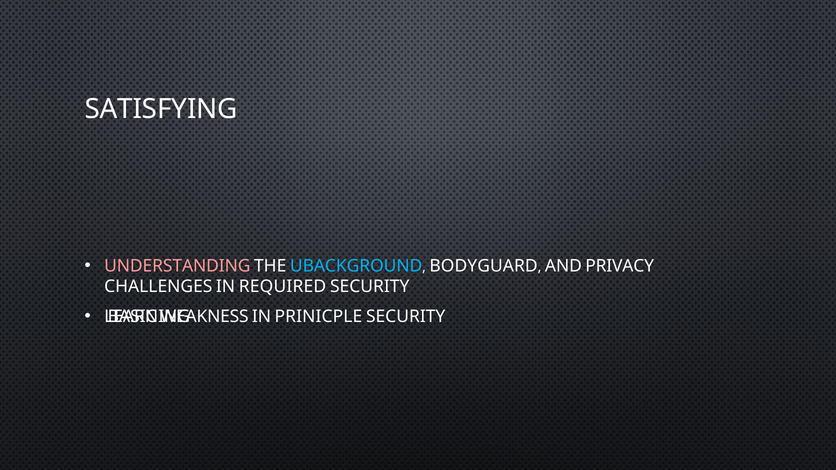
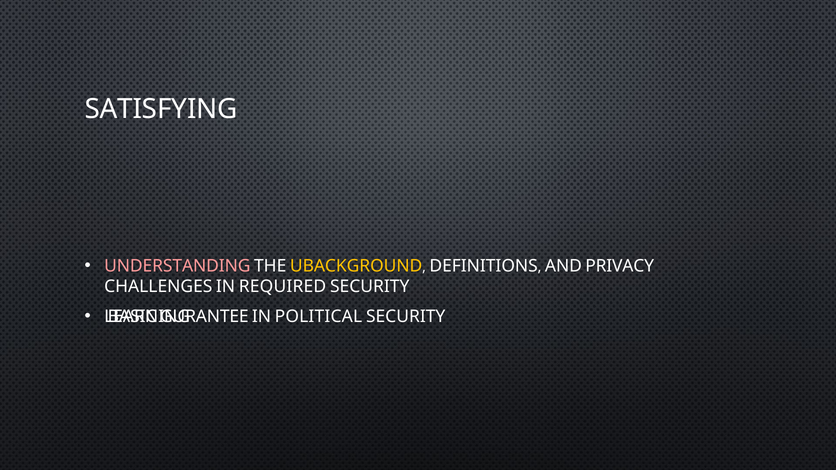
UBACKGROUND colour: light blue -> yellow (356, 266)
BODYGUARD: BODYGUARD -> DEFINITIONS (484, 266)
WEAKNESS: WEAKNESS -> GURANTEE (204, 316)
PRINICPLE: PRINICPLE -> POLITICAL (318, 316)
